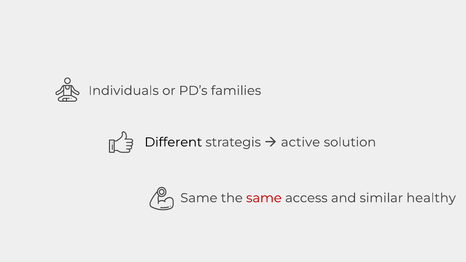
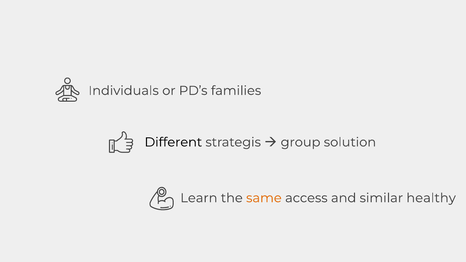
active: active -> group (301, 142)
Same: Same -> Learn (199, 198)
same colour: red -> orange (264, 198)
